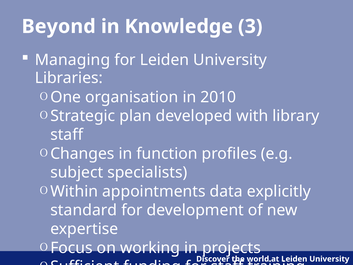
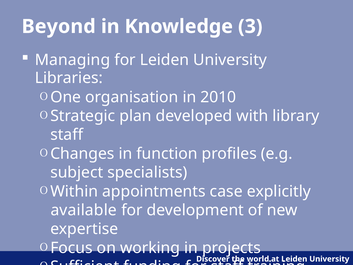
data: data -> case (226, 191)
standard: standard -> available (84, 210)
